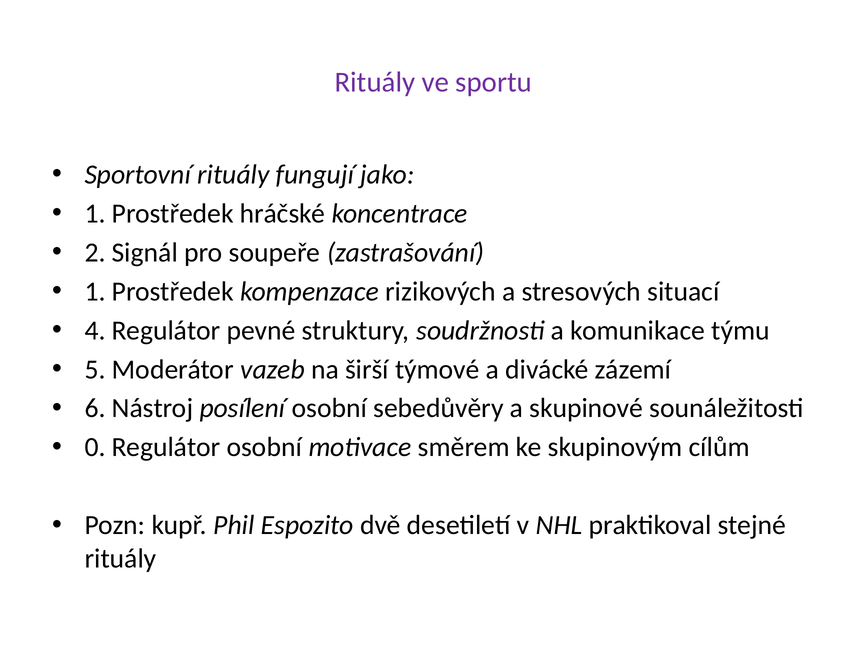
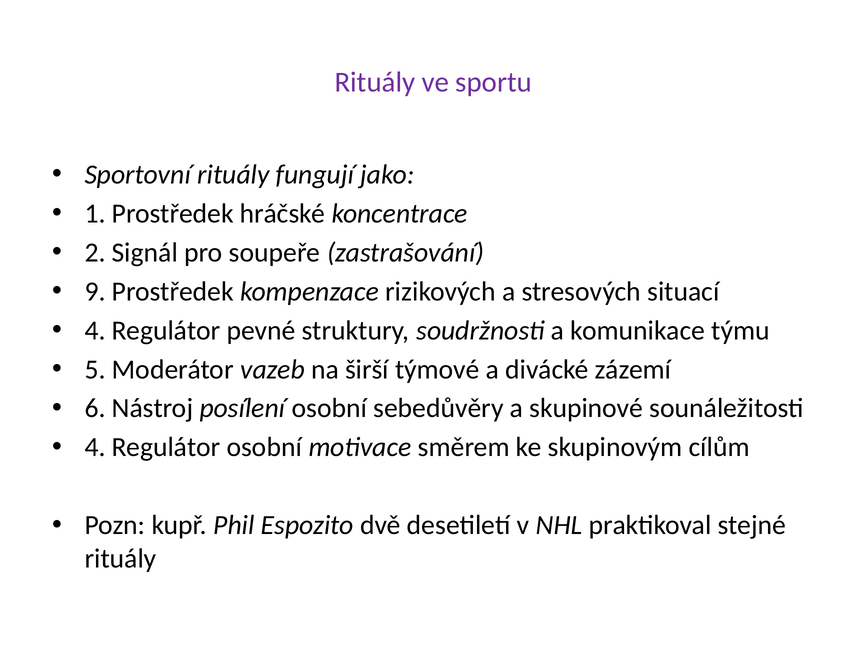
1: 1 -> 9 (95, 292)
0: 0 -> 4 (95, 447)
